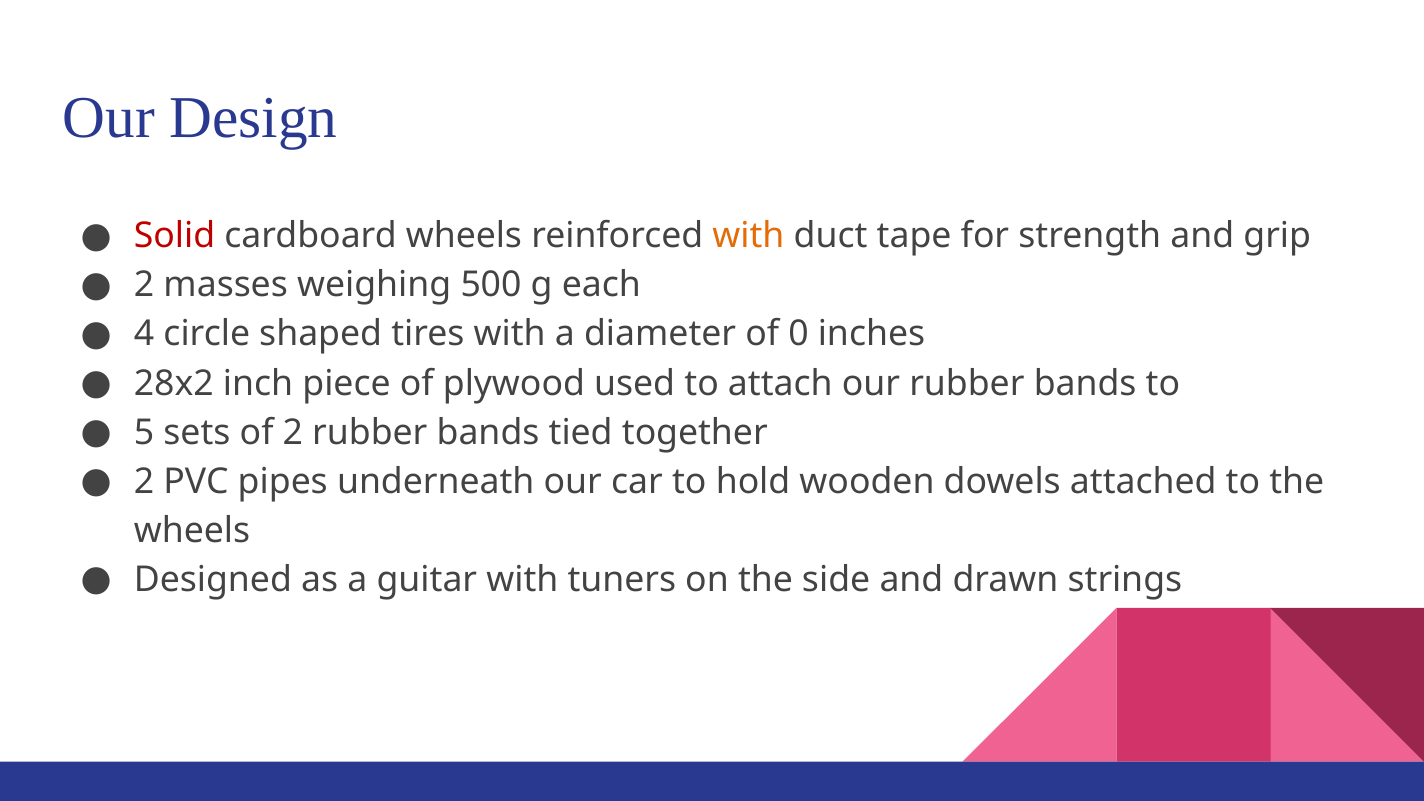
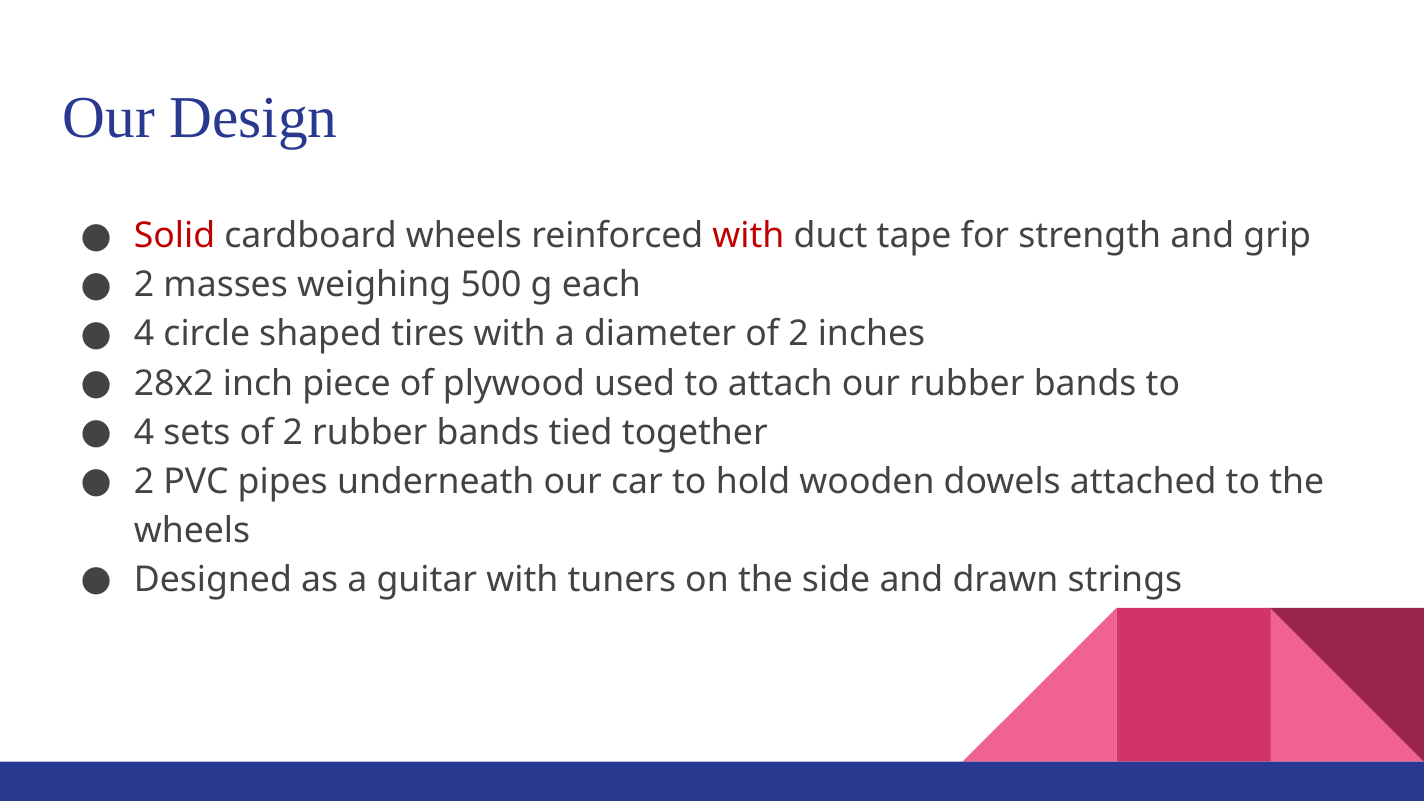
with colour: orange -> red (748, 236)
diameter of 0: 0 -> 2 (799, 334)
5: 5 -> 4 (144, 432)
